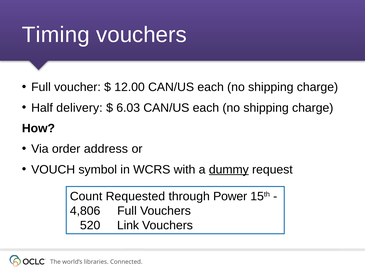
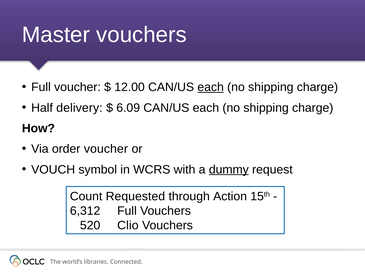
Timing: Timing -> Master (56, 35)
each underline: none -> present (211, 87)
6.03: 6.03 -> 6.09 (128, 108)
order address: address -> voucher (106, 149)
Power: Power -> Action (230, 197)
4,806: 4,806 -> 6,312 (85, 211)
Link: Link -> Clio (128, 226)
